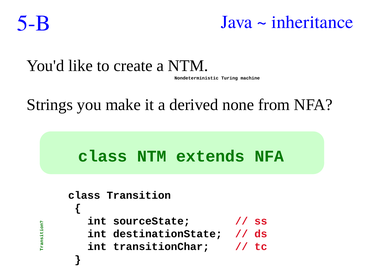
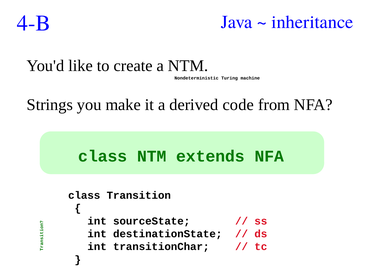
5-B: 5-B -> 4-B (34, 23)
none: none -> code (238, 105)
